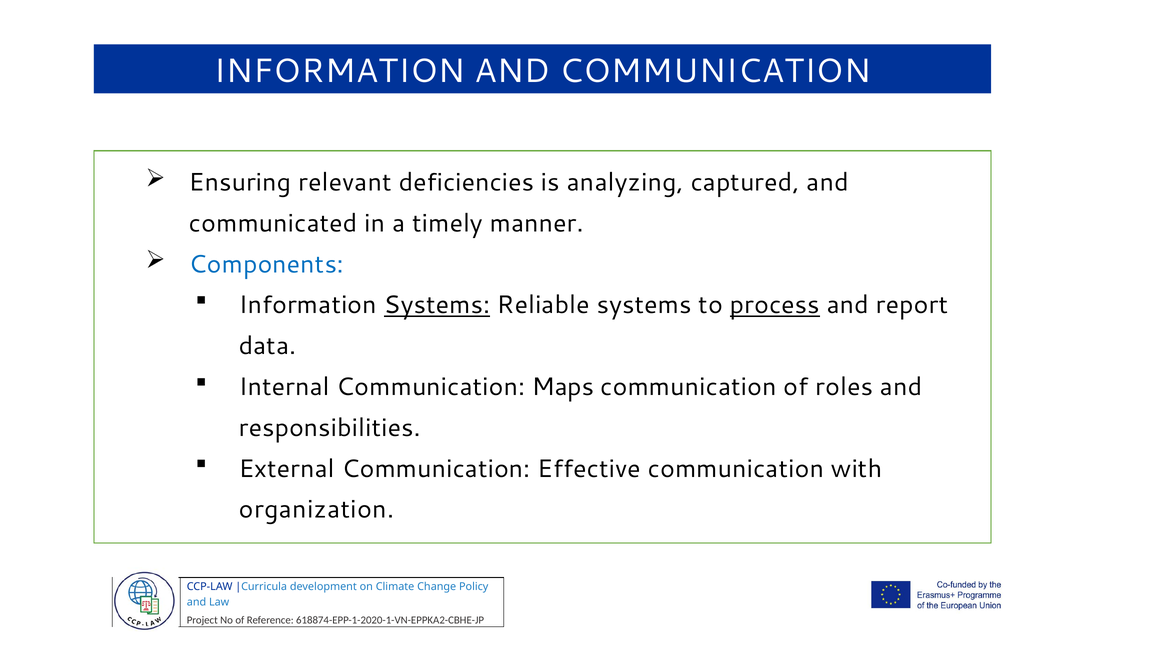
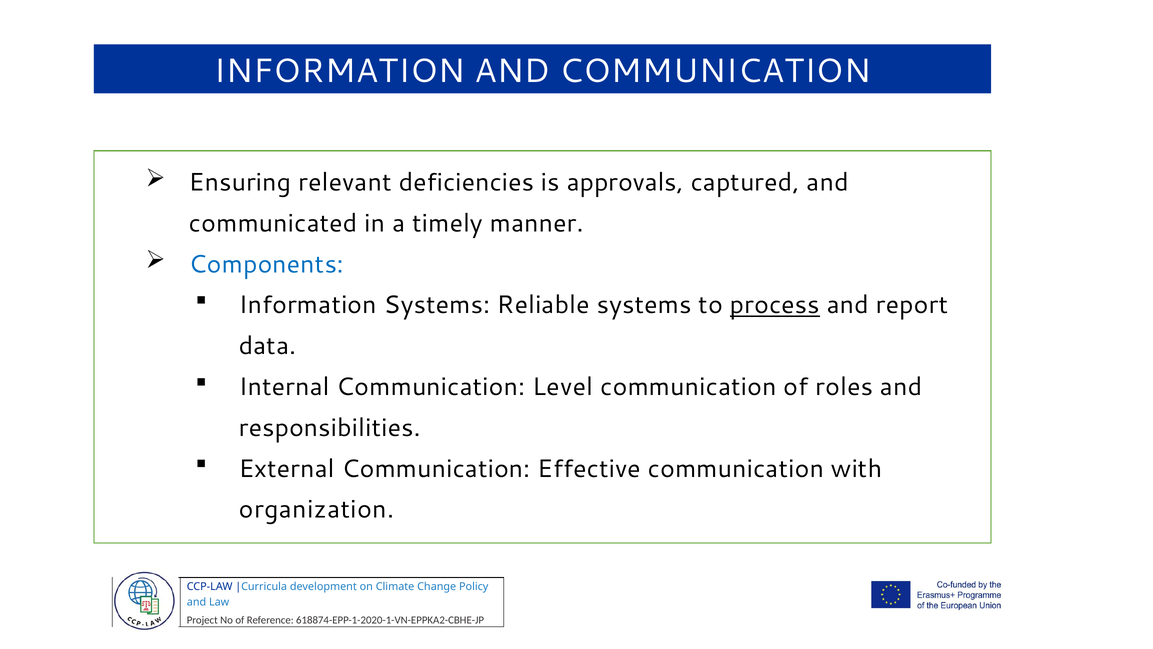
analyzing: analyzing -> approvals (625, 182)
Systems underline: present -> none (437, 305)
Maps: Maps -> Level (563, 387)
